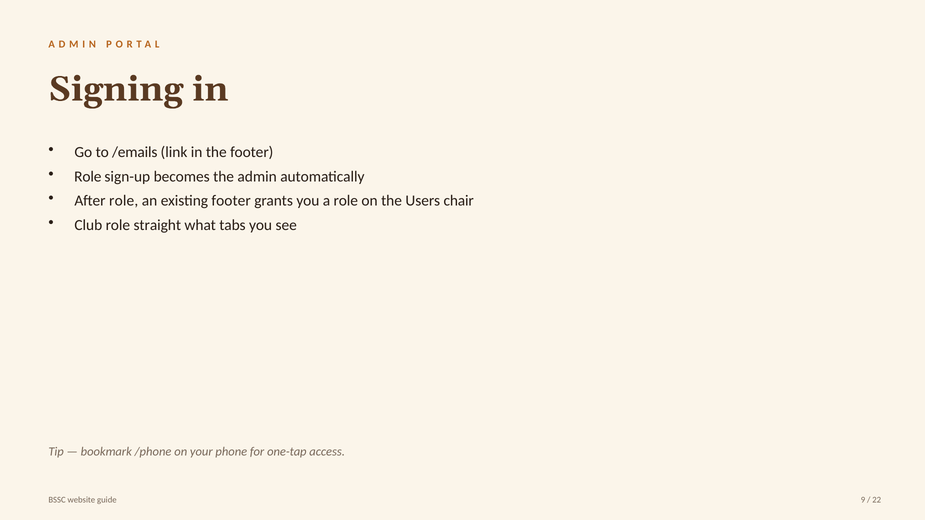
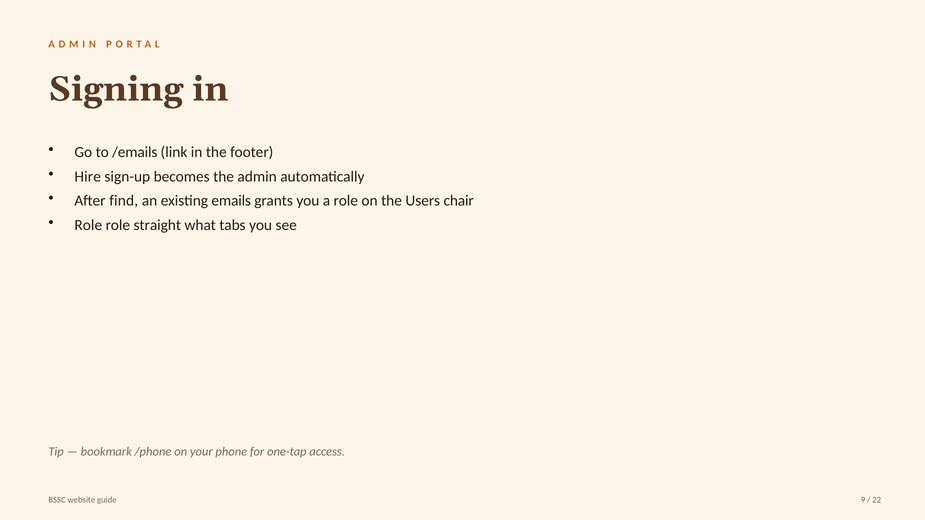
Role: Role -> Hire (88, 177)
After role: role -> find (124, 201)
existing footer: footer -> emails (231, 201)
Club: Club -> Role (88, 225)
